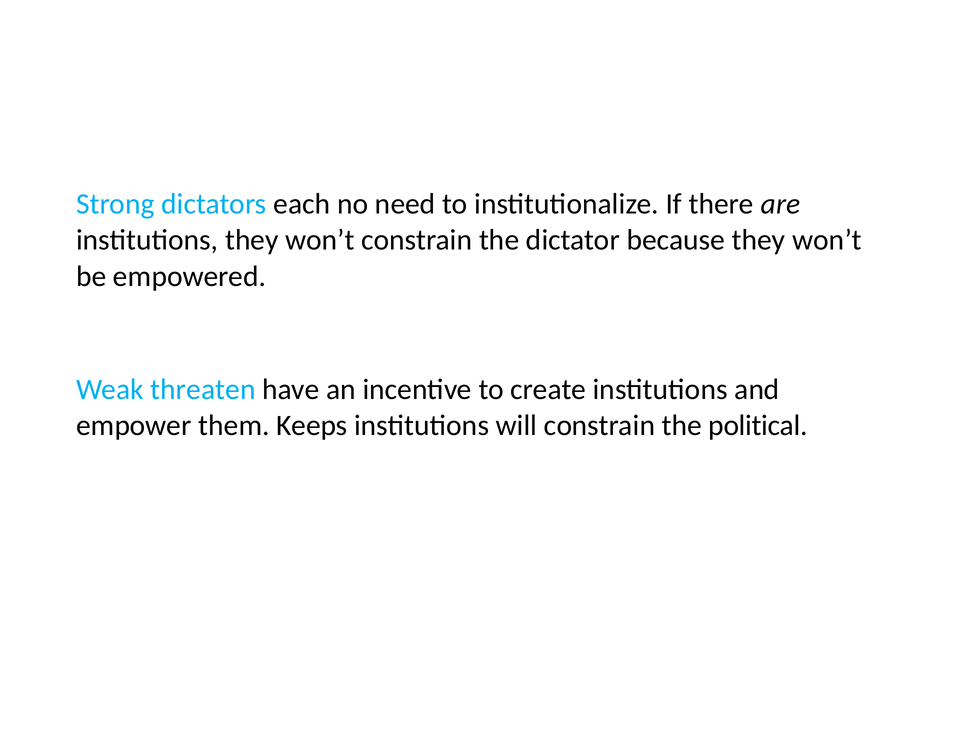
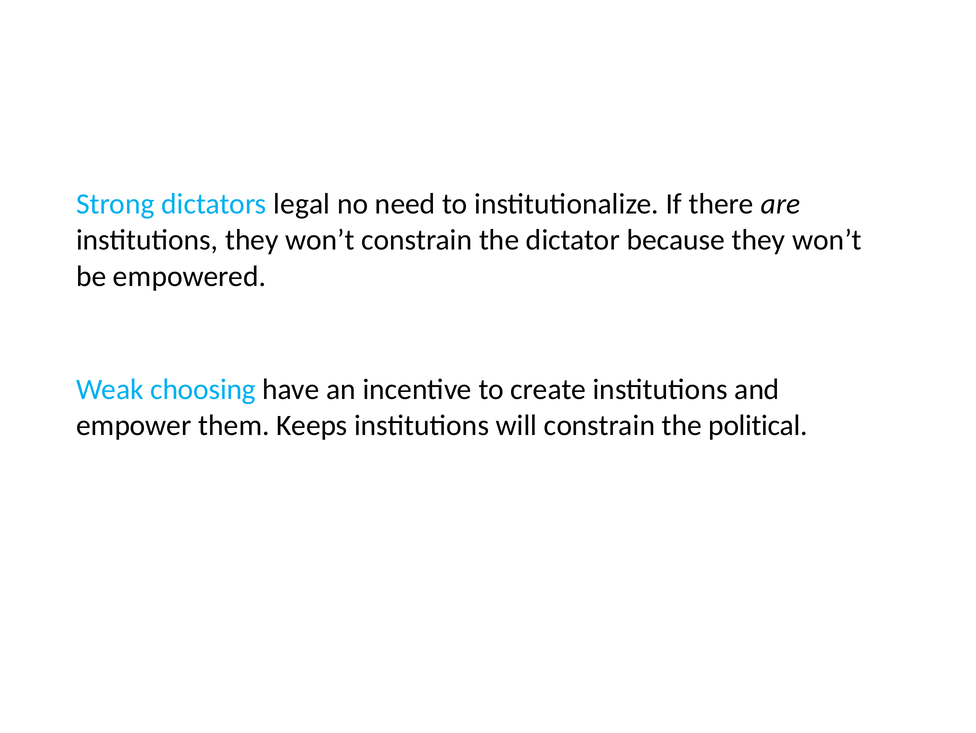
each: each -> legal (302, 204)
threaten: threaten -> choosing (203, 389)
